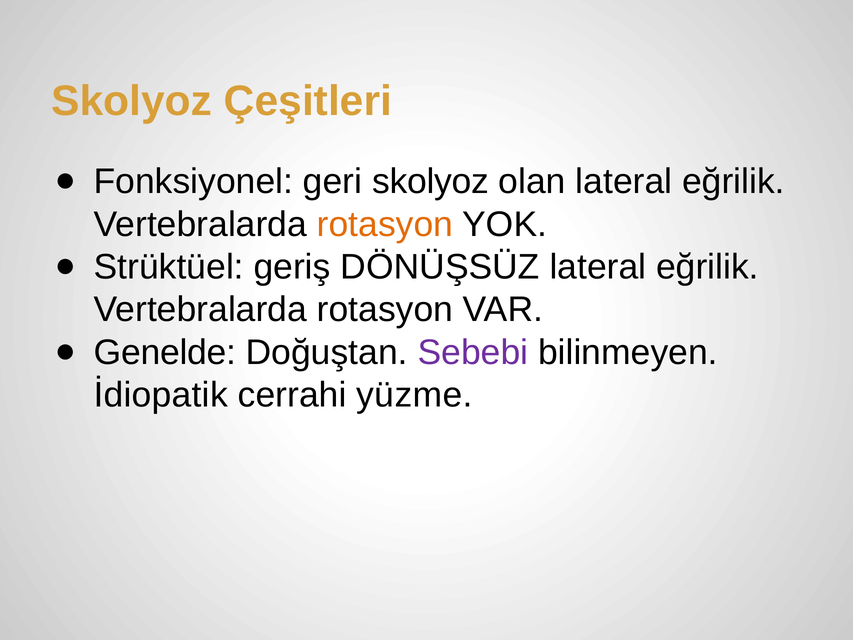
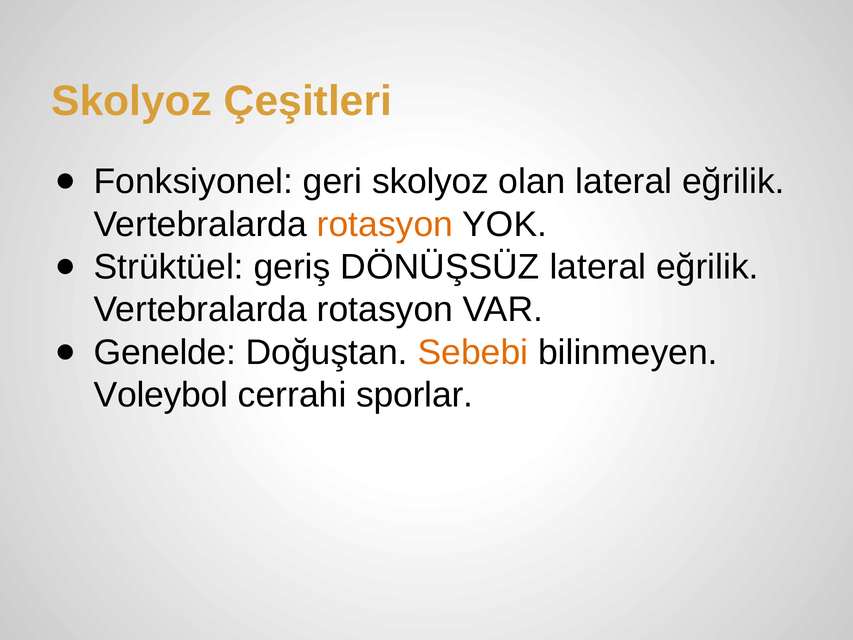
Sebebi colour: purple -> orange (473, 352)
İdiopatik: İdiopatik -> Voleybol (161, 395)
yüzme: yüzme -> sporlar (415, 395)
